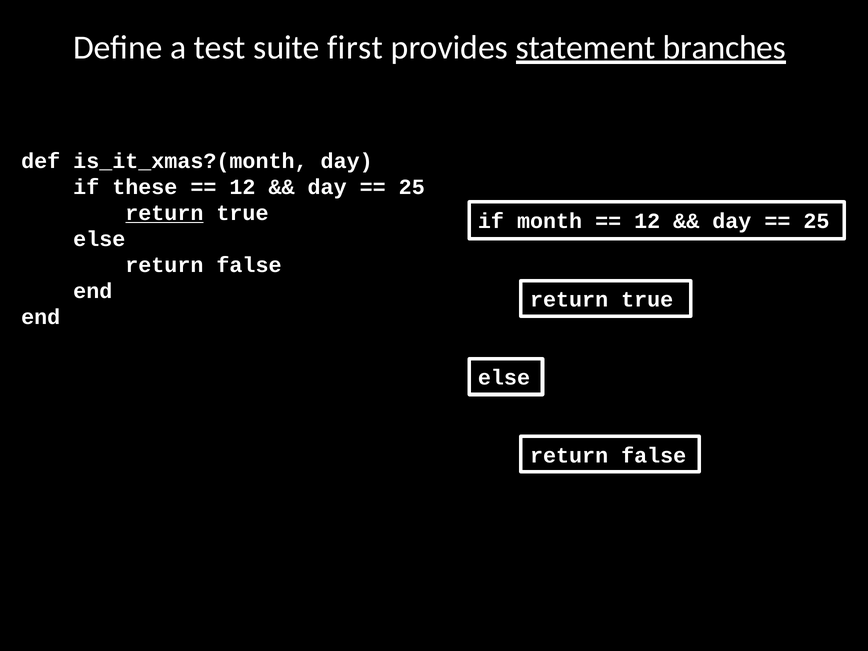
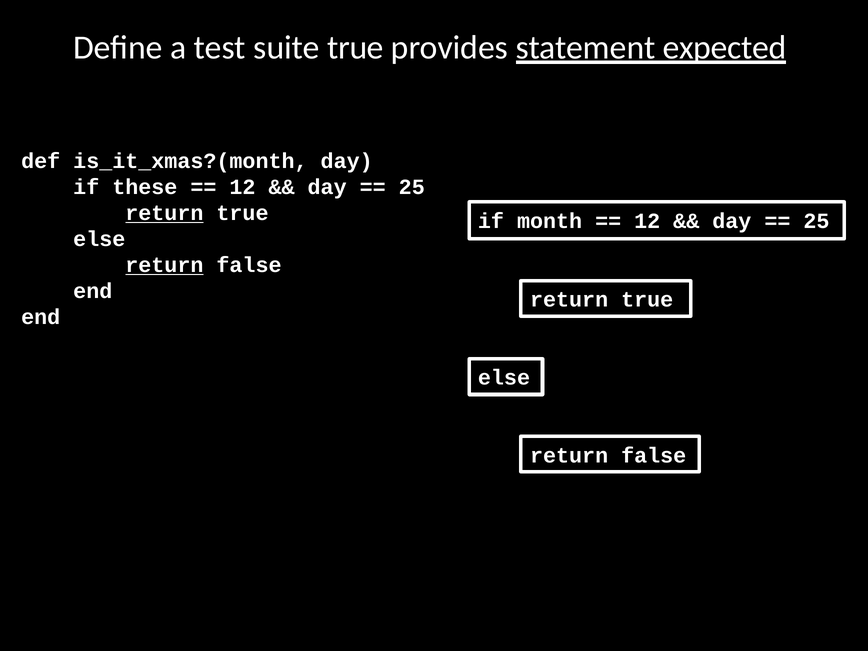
suite first: first -> true (355, 48)
branches: branches -> expected (725, 48)
return underline: none -> present (164, 265)
